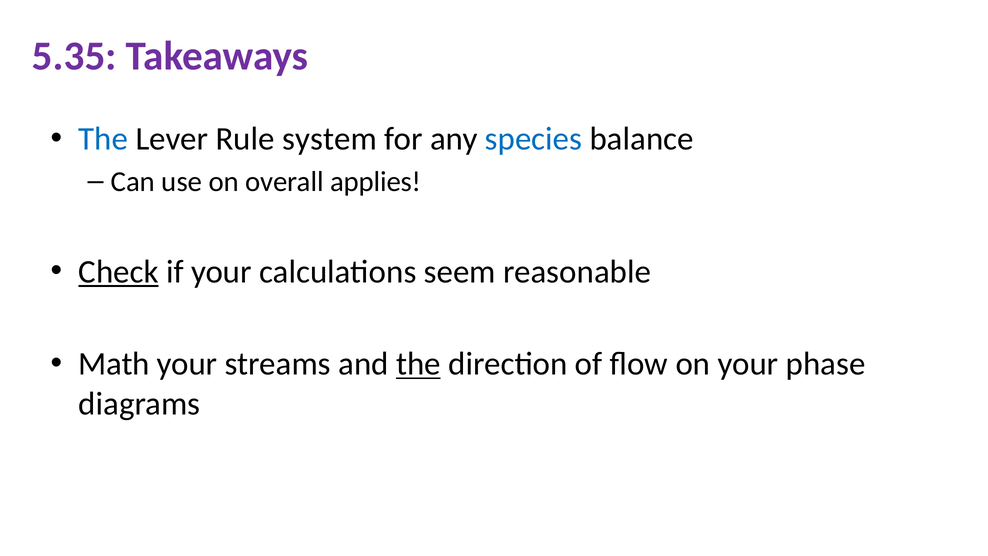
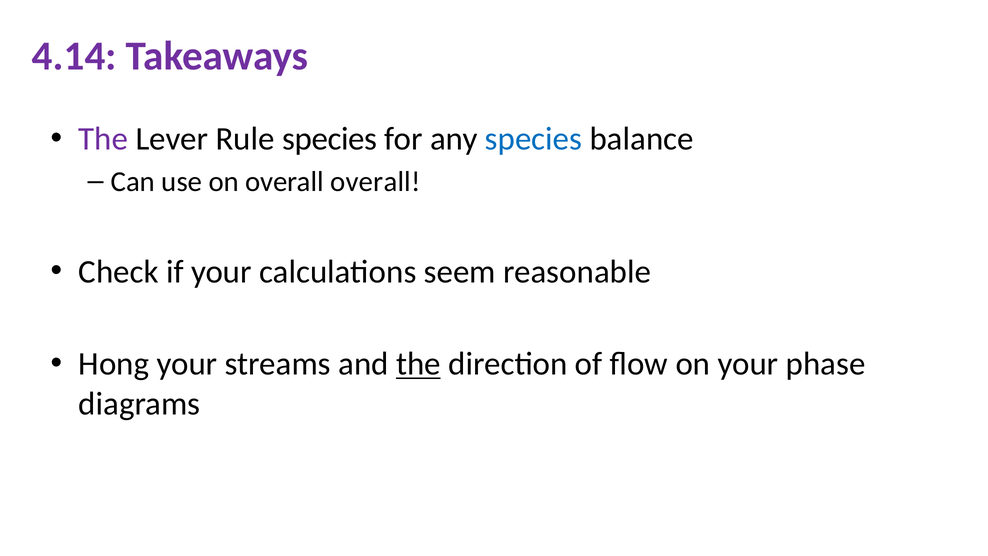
5.35: 5.35 -> 4.14 (74, 56)
The colour: blue -> purple (103, 139)
Rule system: system -> species (330, 139)
overall applies: applies -> overall (375, 182)
Check underline: present -> none (118, 272)
Math: Math -> Hong (114, 364)
